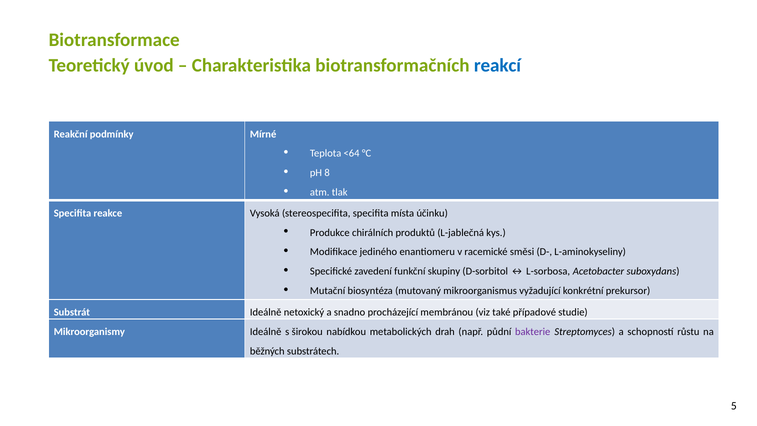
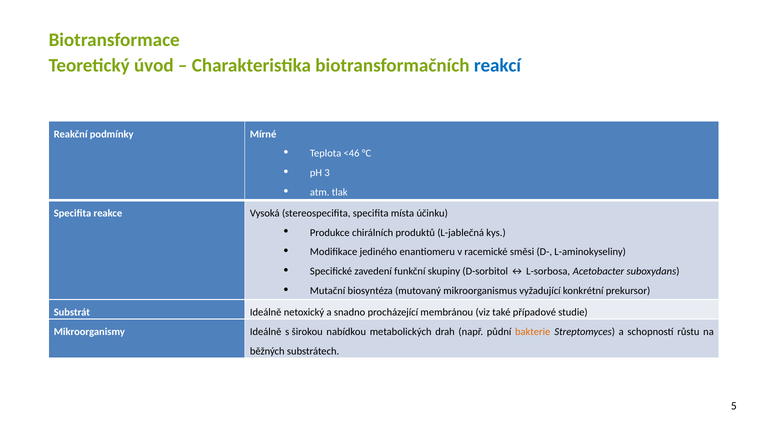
<64: <64 -> <46 (352, 153)
8: 8 -> 3 (327, 173)
bakterie colour: purple -> orange (533, 332)
